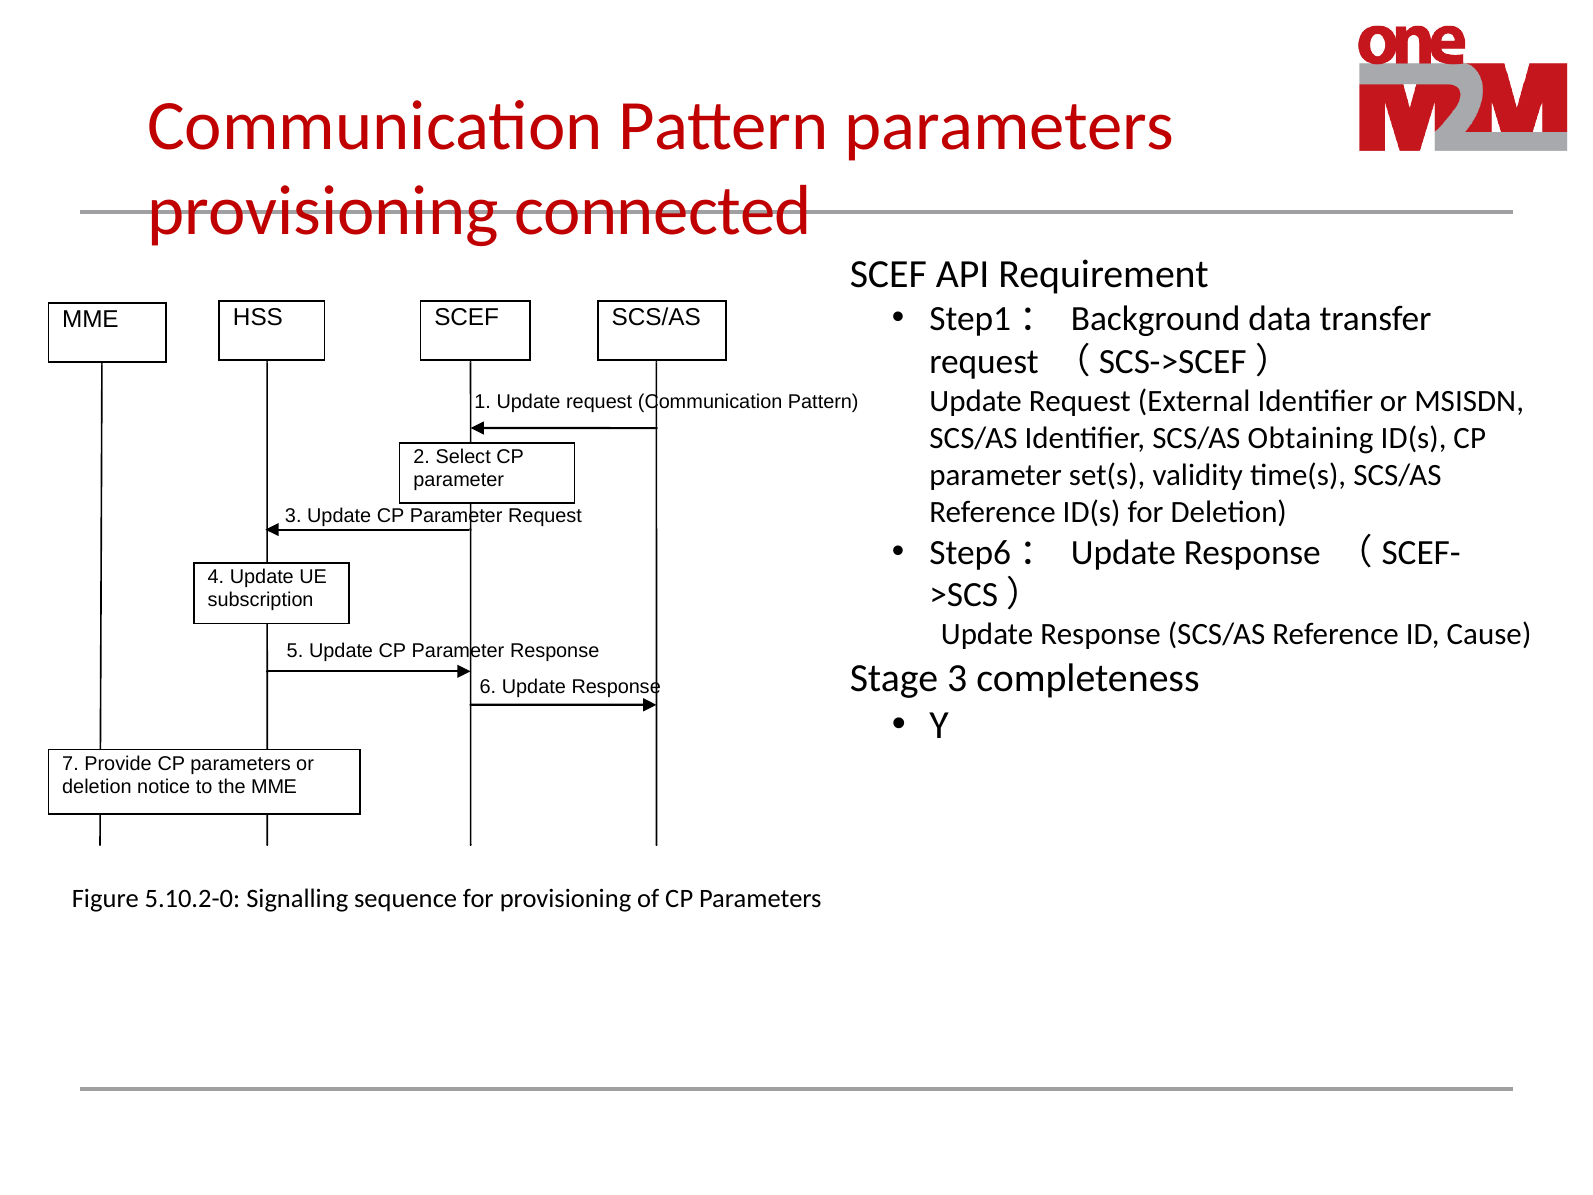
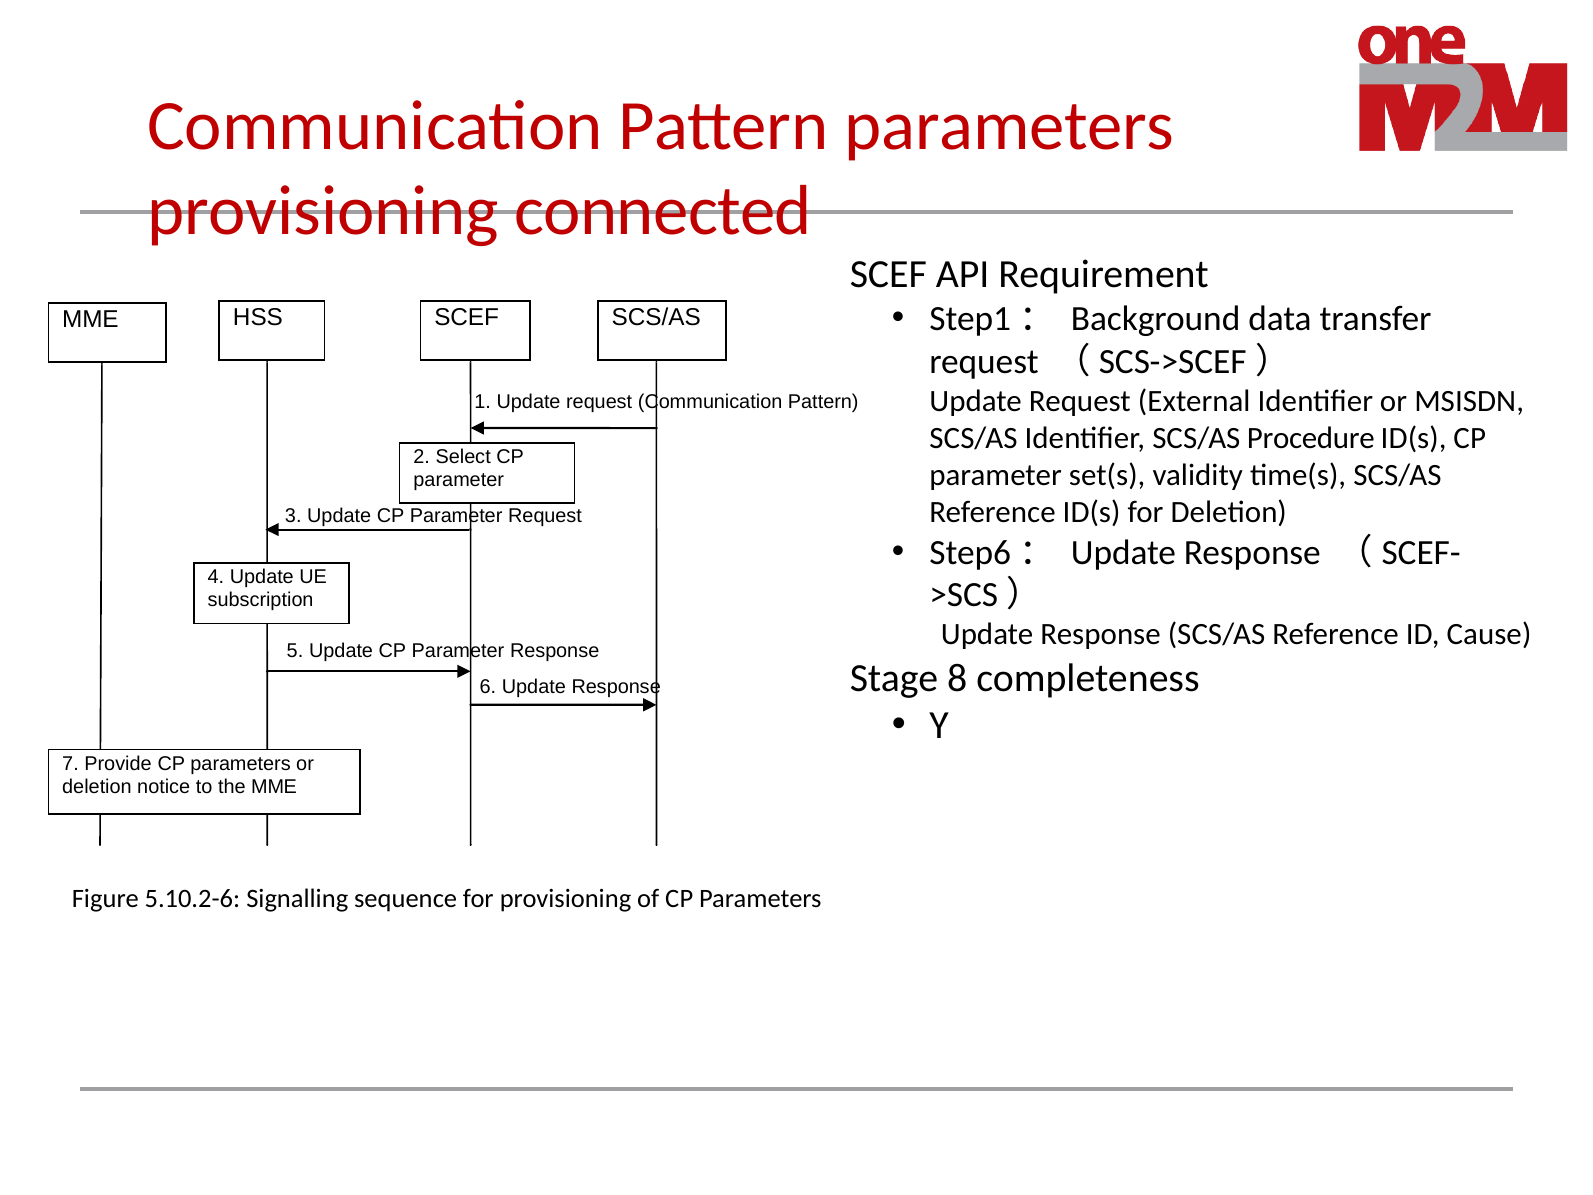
Obtaining: Obtaining -> Procedure (1311, 438)
Stage 3: 3 -> 8 (957, 678)
5.10.2-0: 5.10.2-0 -> 5.10.2-6 (192, 899)
